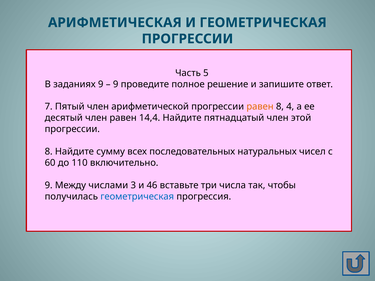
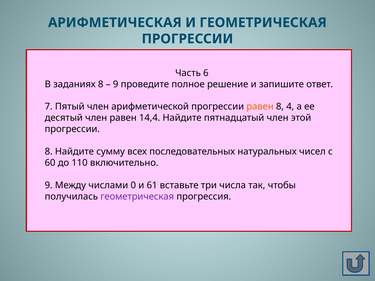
5: 5 -> 6 (206, 73)
заданиях 9: 9 -> 8 (101, 84)
3: 3 -> 0 (133, 185)
46: 46 -> 61 (152, 185)
геометрическая colour: blue -> purple (137, 197)
